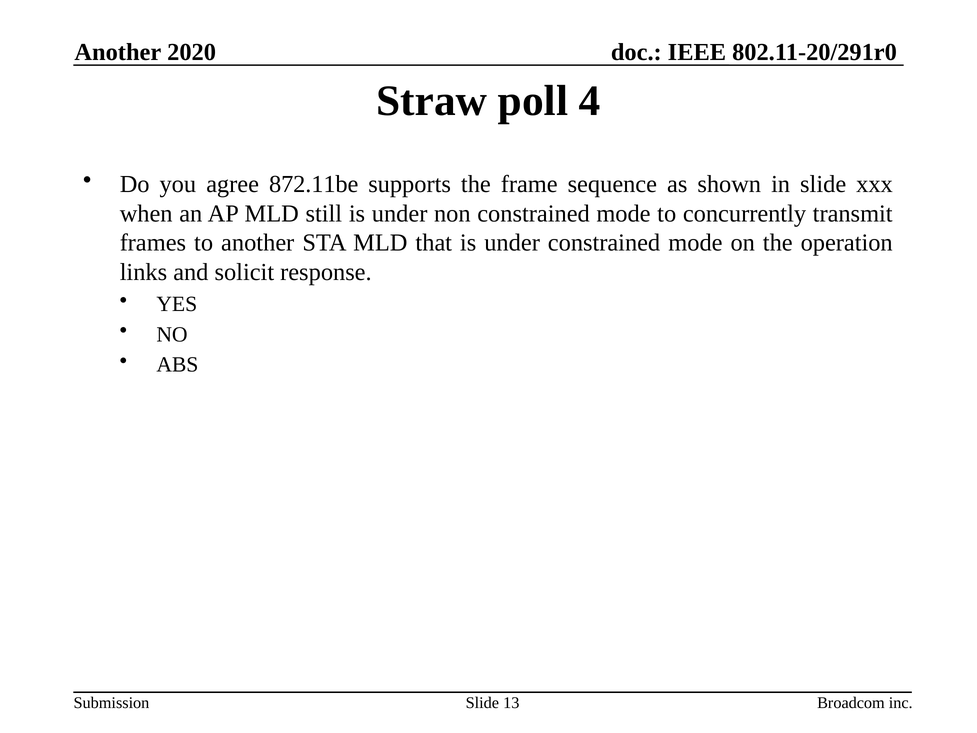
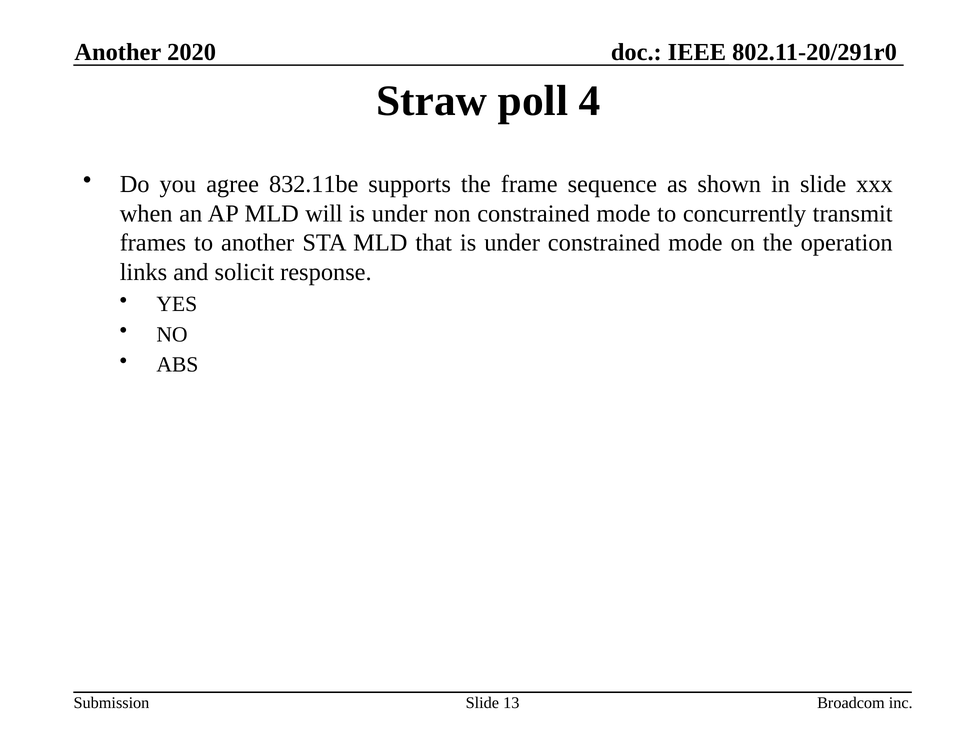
872.11be: 872.11be -> 832.11be (314, 184)
still: still -> will (324, 213)
